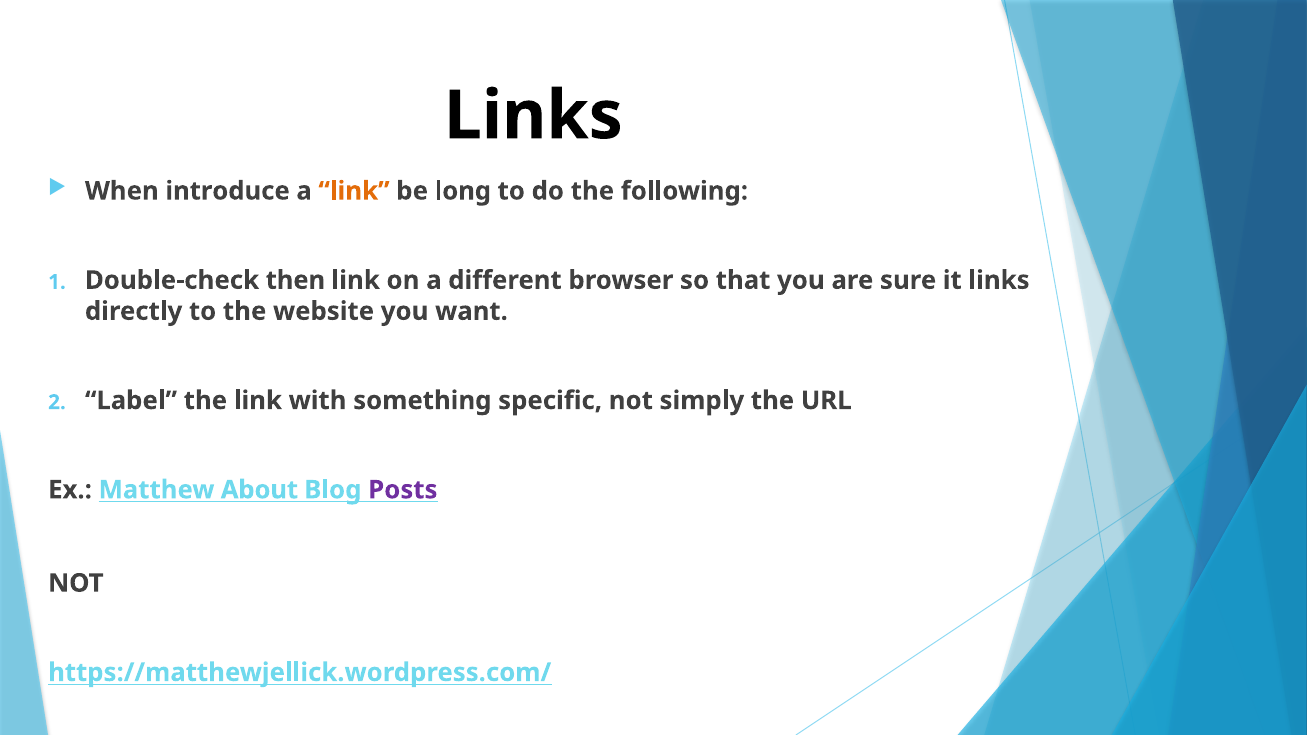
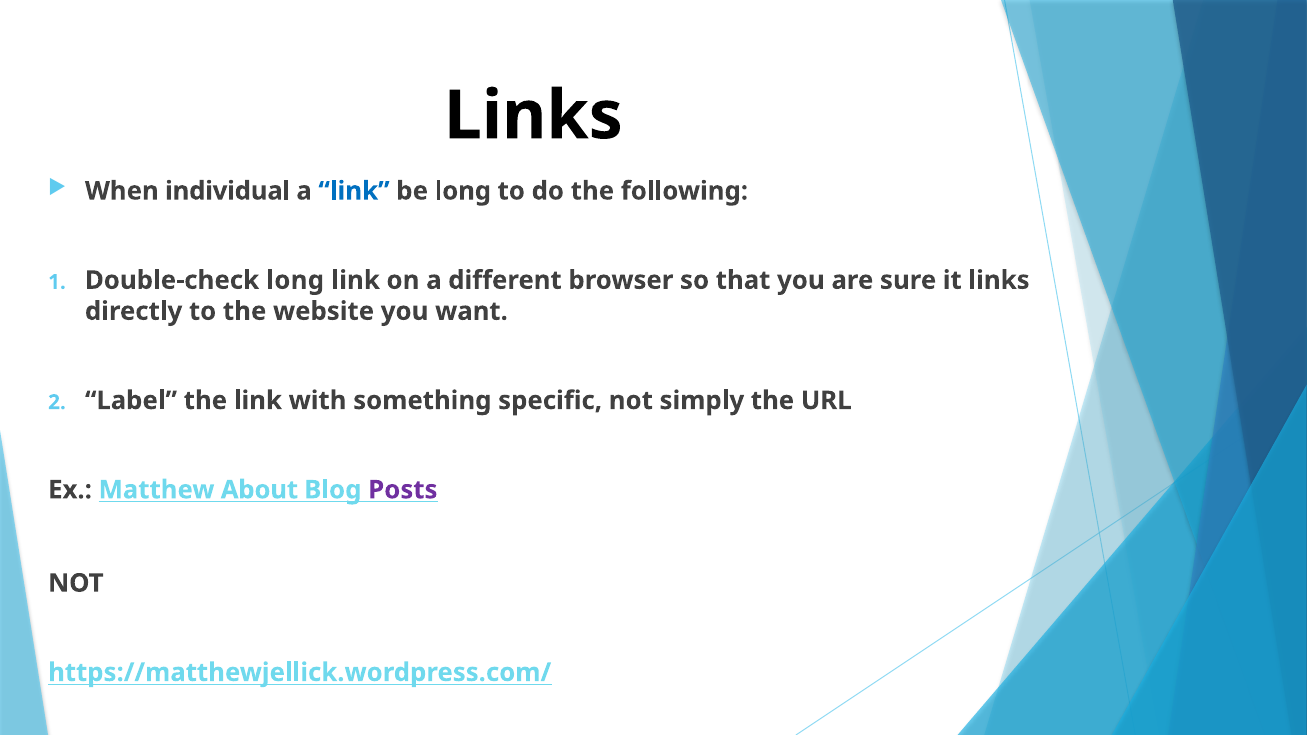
introduce: introduce -> individual (228, 191)
link colour: orange -> blue (354, 191)
Double-check then: then -> long (295, 280)
